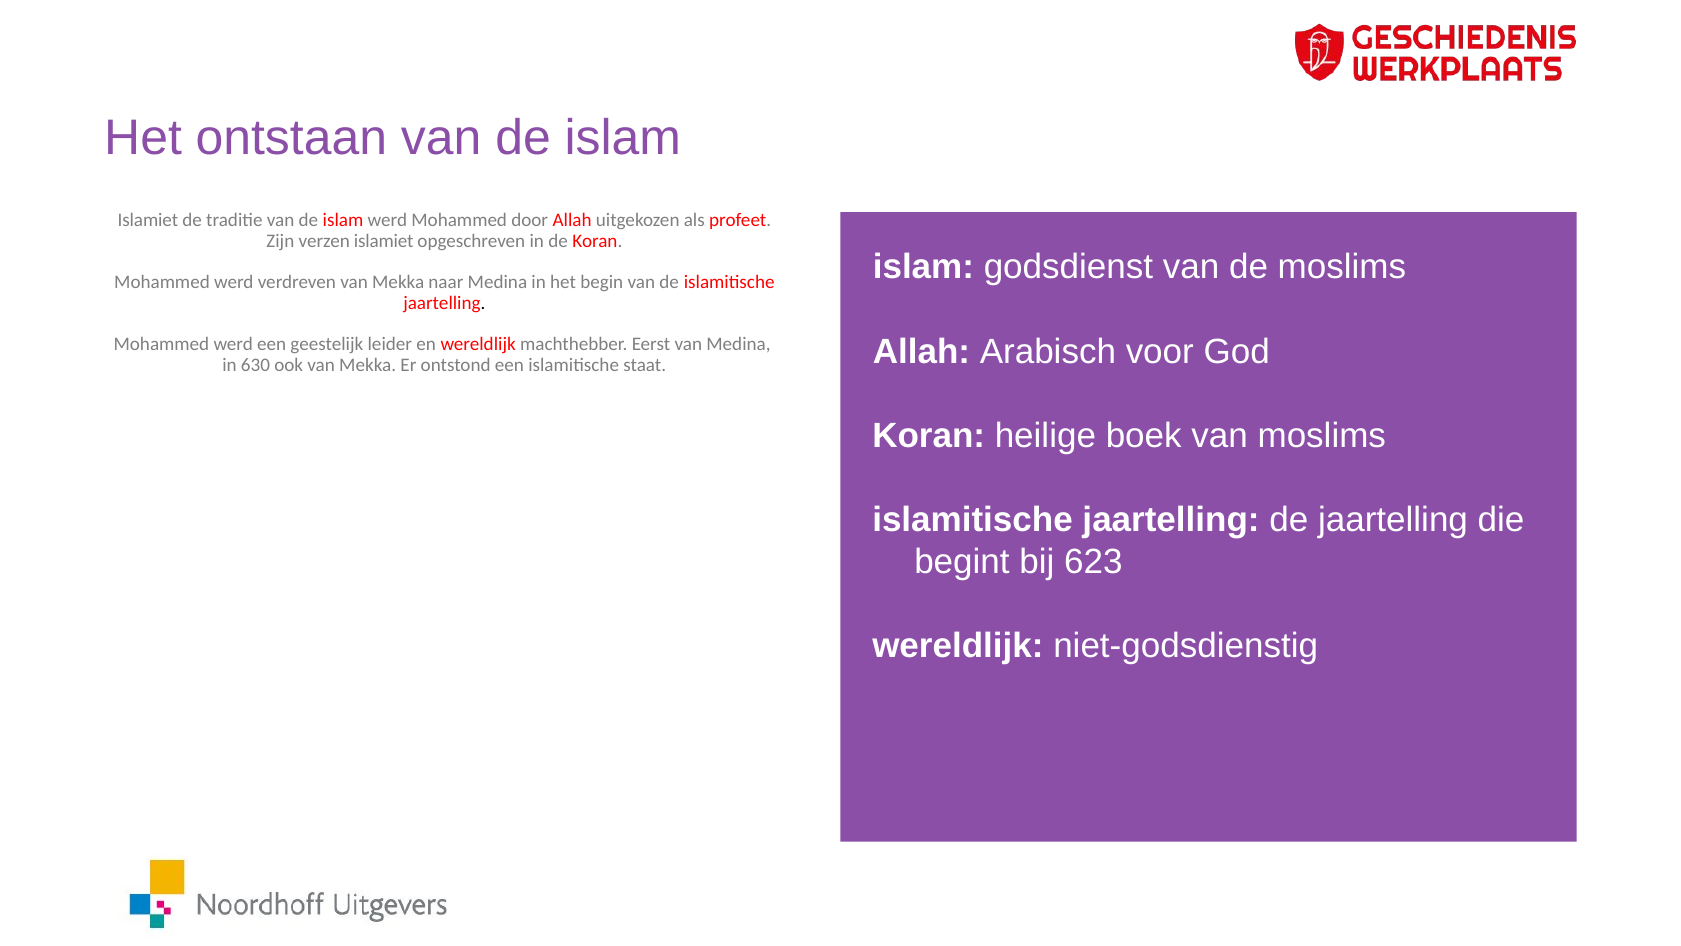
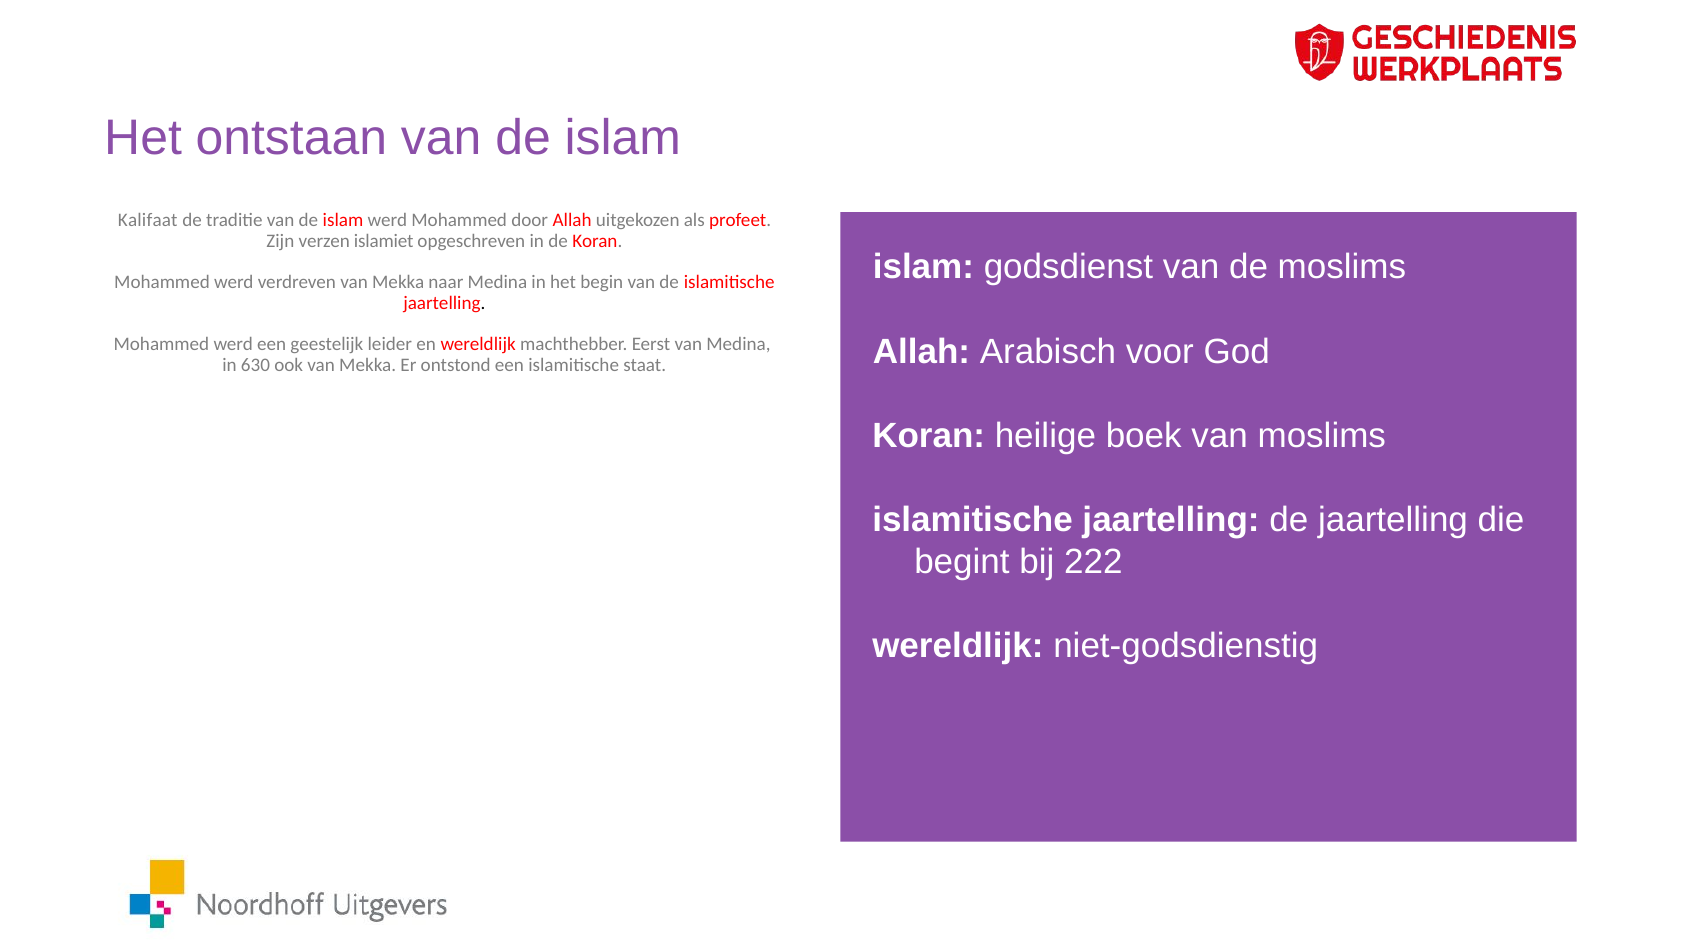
Islamiet: Islamiet -> Kalifaat (148, 220)
623: 623 -> 222 (1093, 562)
